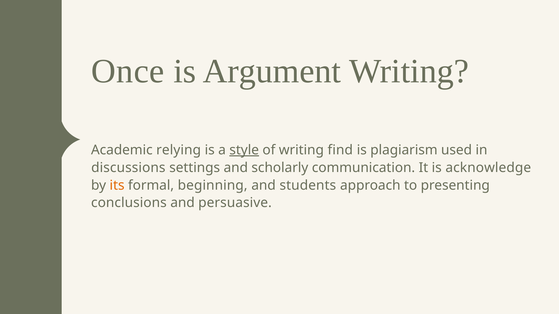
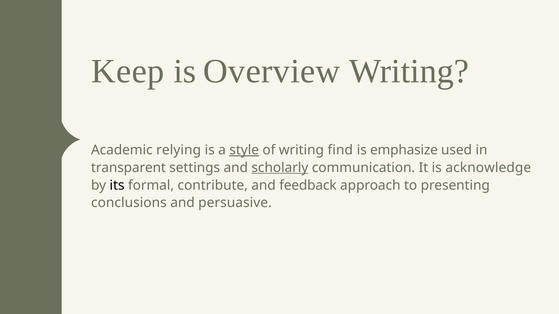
Once: Once -> Keep (128, 71)
Argument: Argument -> Overview (272, 71)
plagiarism: plagiarism -> emphasize (404, 150)
discussions: discussions -> transparent (128, 168)
scholarly underline: none -> present (280, 168)
its colour: orange -> black (117, 185)
beginning: beginning -> contribute (213, 185)
students: students -> feedback (308, 185)
